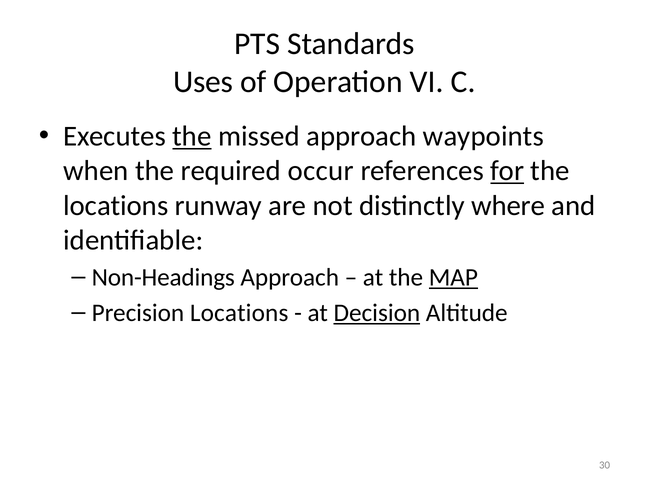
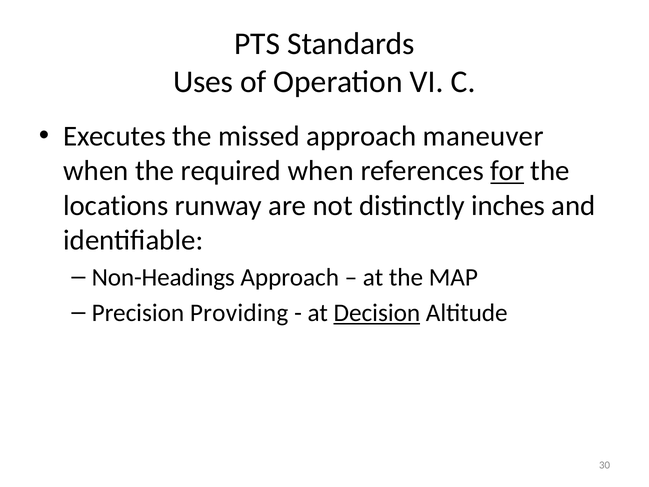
the underline: present -> none (192, 136)
waypoints: waypoints -> maneuver (483, 136)
required occur: occur -> when (321, 171)
where: where -> inches (508, 205)
MAP underline: present -> none (453, 277)
Precision Locations: Locations -> Providing (239, 313)
